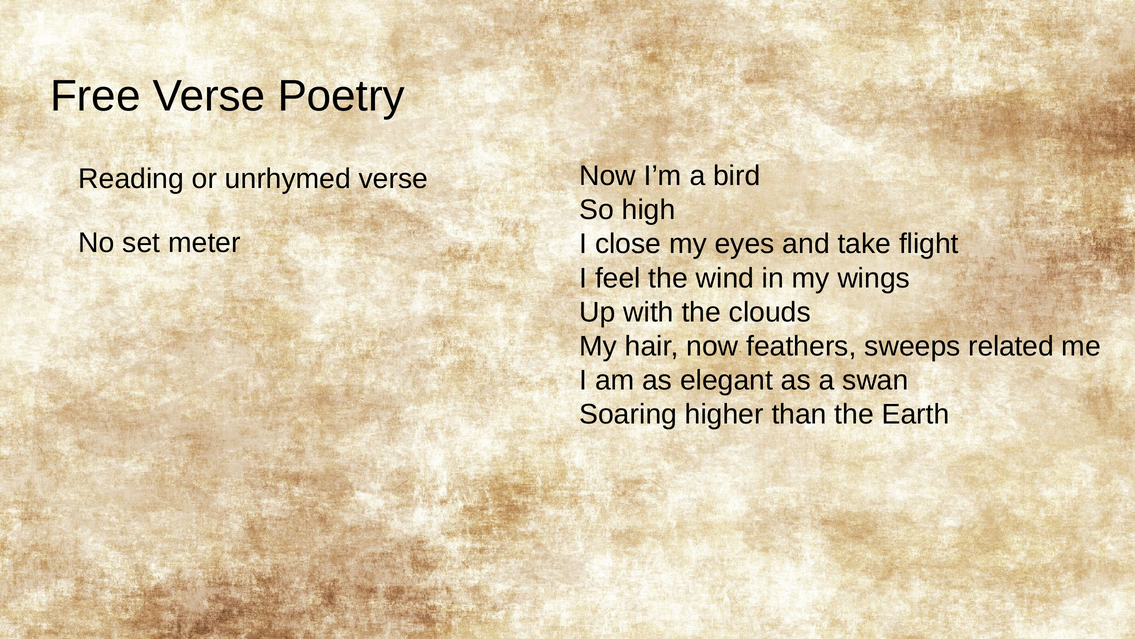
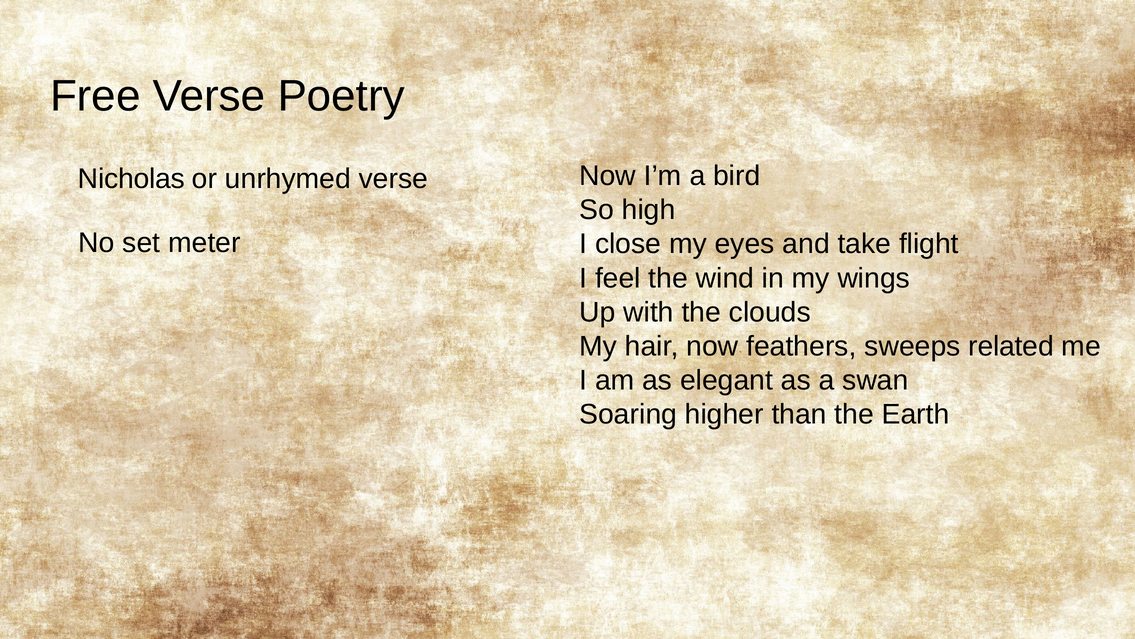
Reading: Reading -> Nicholas (131, 178)
